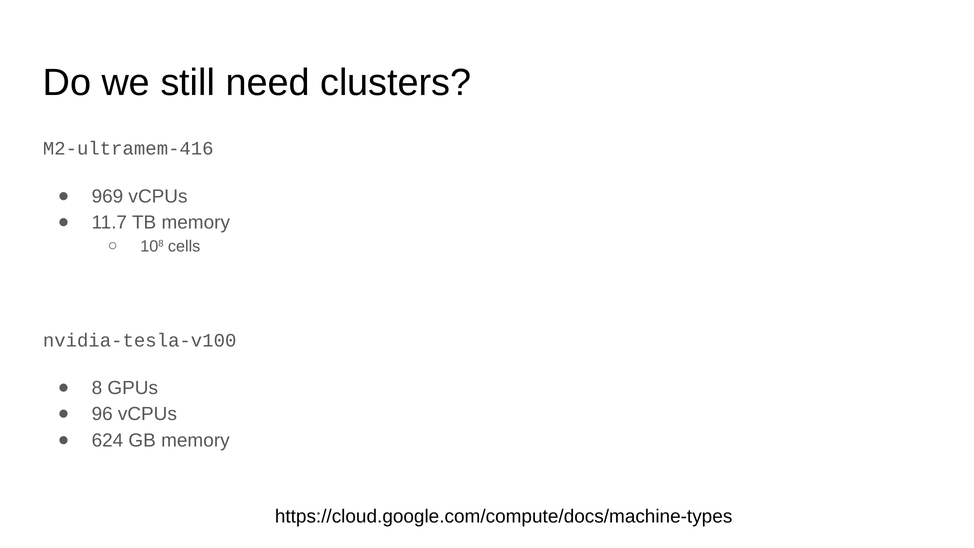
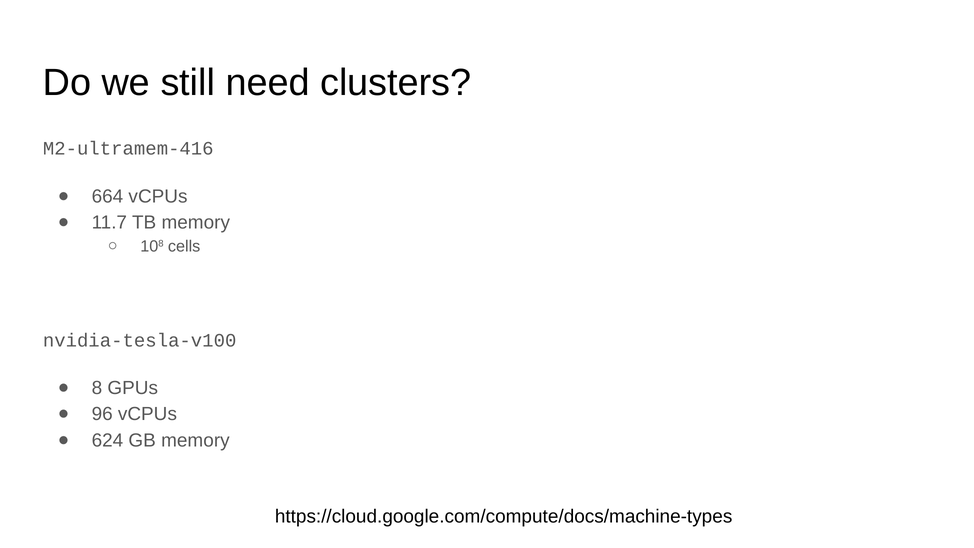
969: 969 -> 664 (107, 196)
